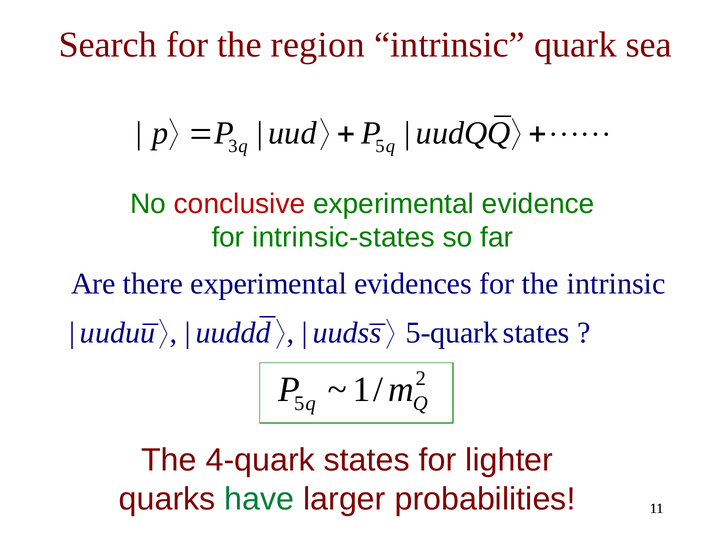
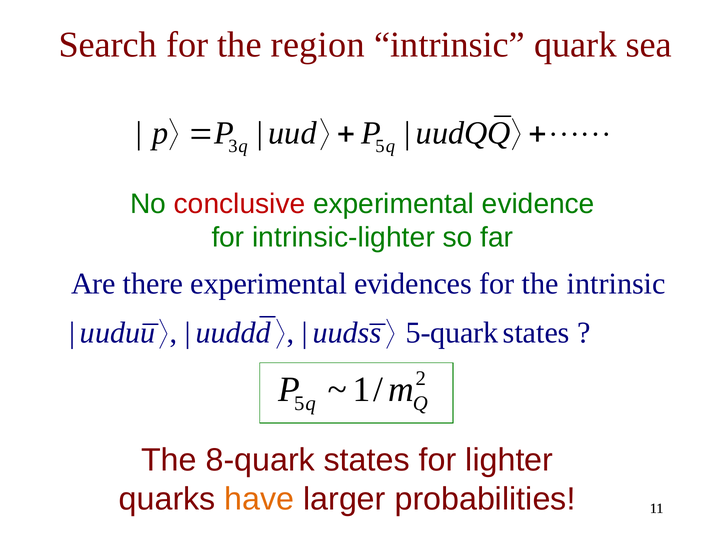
intrinsic-states: intrinsic-states -> intrinsic-lighter (344, 238)
4-quark: 4-quark -> 8-quark (260, 460)
have colour: green -> orange (259, 499)
